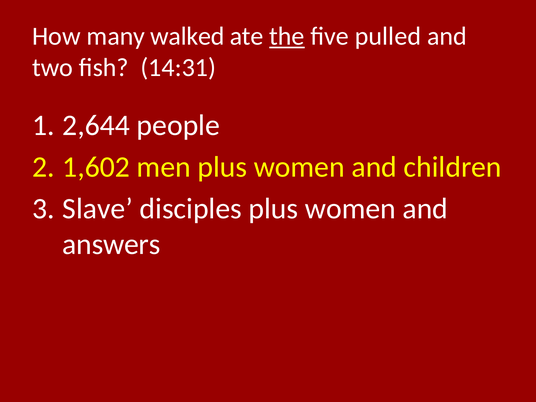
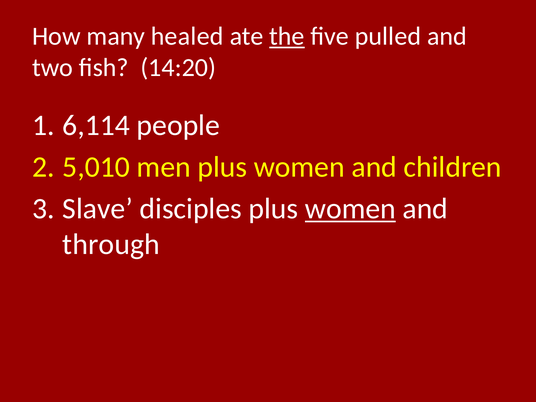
walked: walked -> healed (187, 36)
14:31: 14:31 -> 14:20 (178, 67)
2,644: 2,644 -> 6,114 (96, 125)
1,602: 1,602 -> 5,010 (96, 167)
women underline: none -> present (350, 209)
answers: answers -> through (111, 244)
